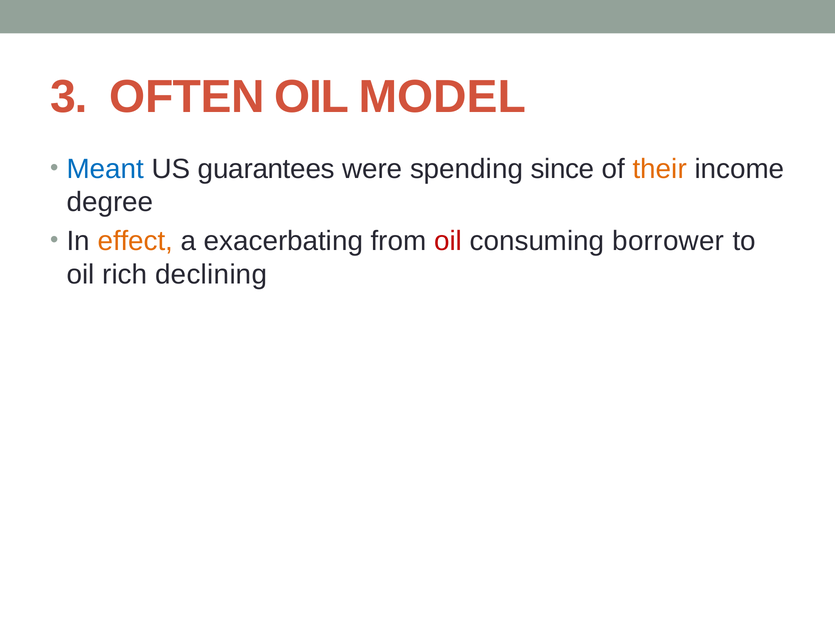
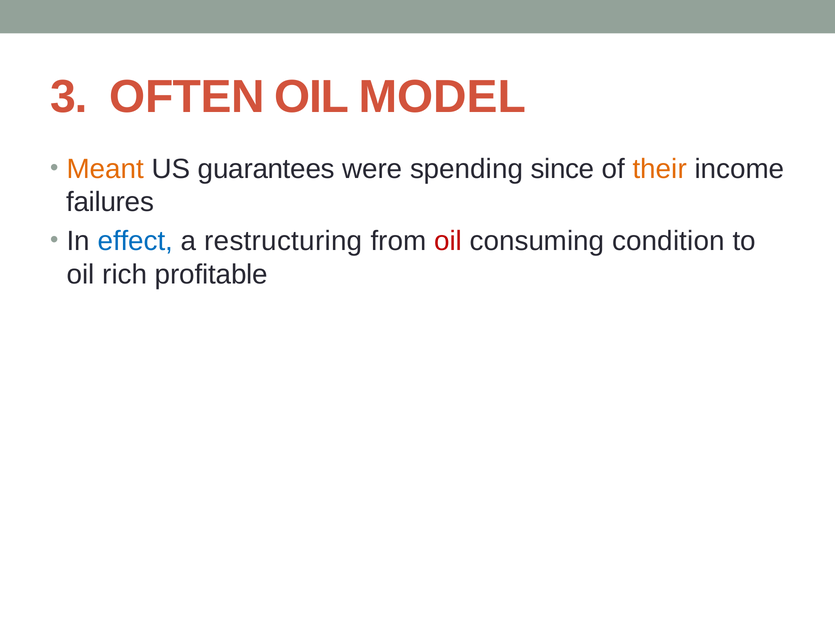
Meant colour: blue -> orange (105, 169)
degree: degree -> failures (110, 202)
effect colour: orange -> blue (135, 241)
exacerbating: exacerbating -> restructuring (283, 241)
borrower: borrower -> condition (668, 241)
declining: declining -> profitable (211, 275)
